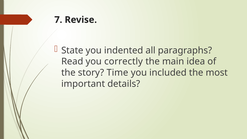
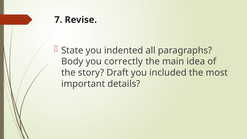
Read: Read -> Body (72, 61)
Time: Time -> Draft (117, 73)
